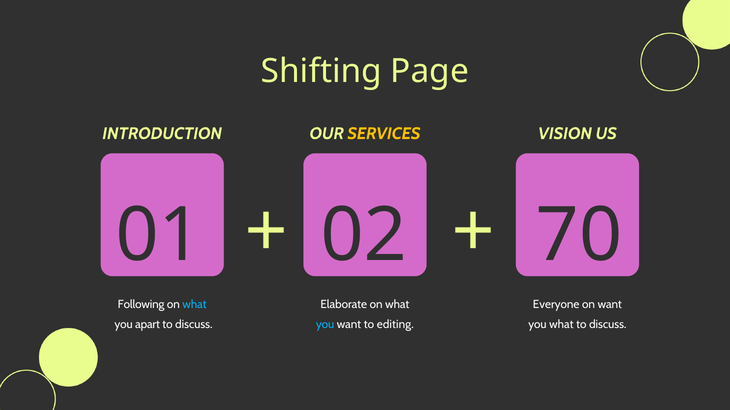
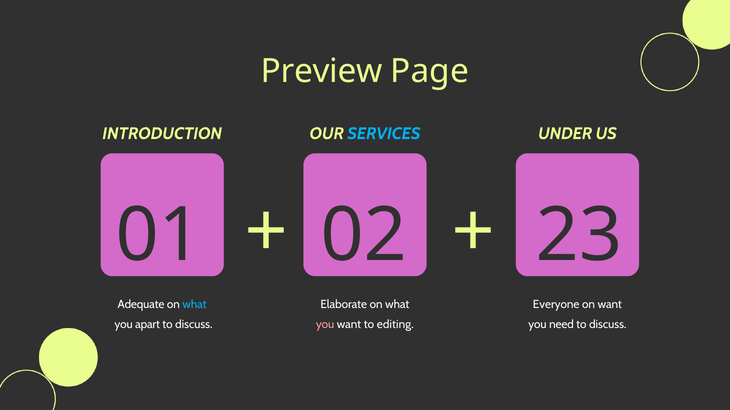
Shifting: Shifting -> Preview (322, 71)
SERVICES colour: yellow -> light blue (384, 134)
VISION: VISION -> UNDER (565, 134)
70: 70 -> 23 (579, 236)
Following: Following -> Adequate (141, 305)
you colour: light blue -> pink (325, 325)
you what: what -> need (561, 325)
